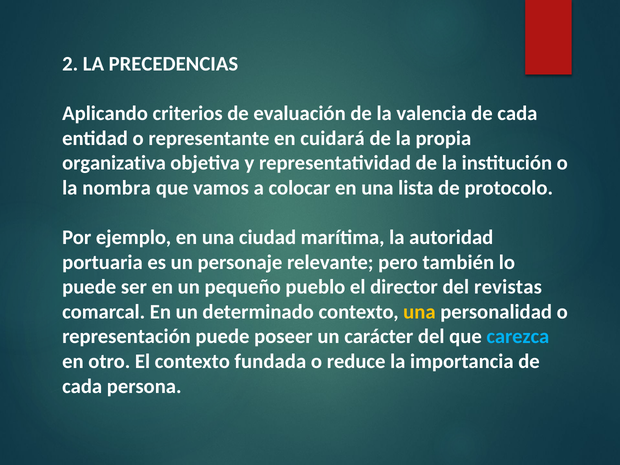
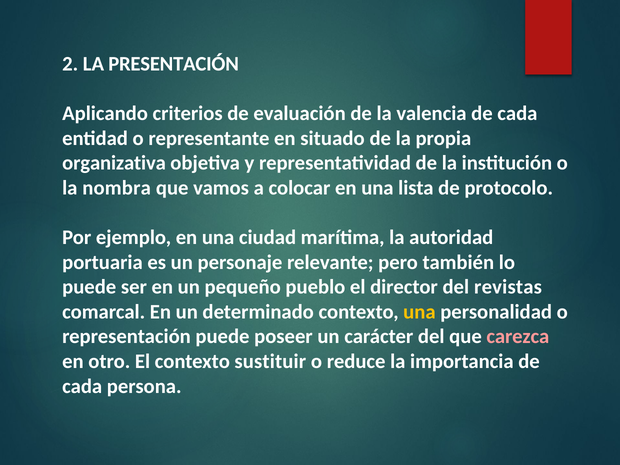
PRECEDENCIAS: PRECEDENCIAS -> PRESENTACIÓN (174, 64)
cuidará: cuidará -> situado (332, 138)
carezca colour: light blue -> pink (518, 337)
fundada: fundada -> sustituir (270, 361)
